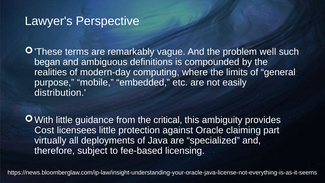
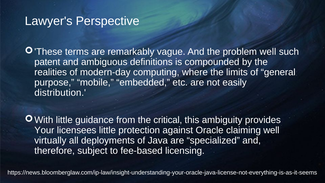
began: began -> patent (47, 62)
Cost: Cost -> Your (44, 130)
claiming part: part -> well (271, 130)
